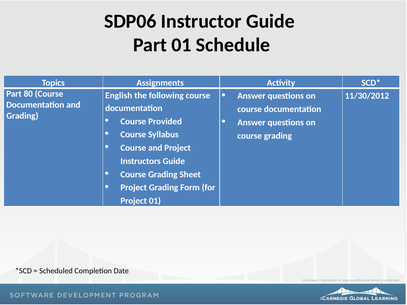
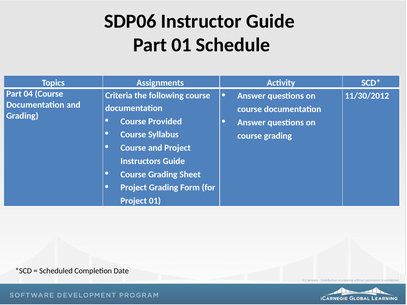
80: 80 -> 04 (28, 94)
English: English -> Criteria (119, 96)
